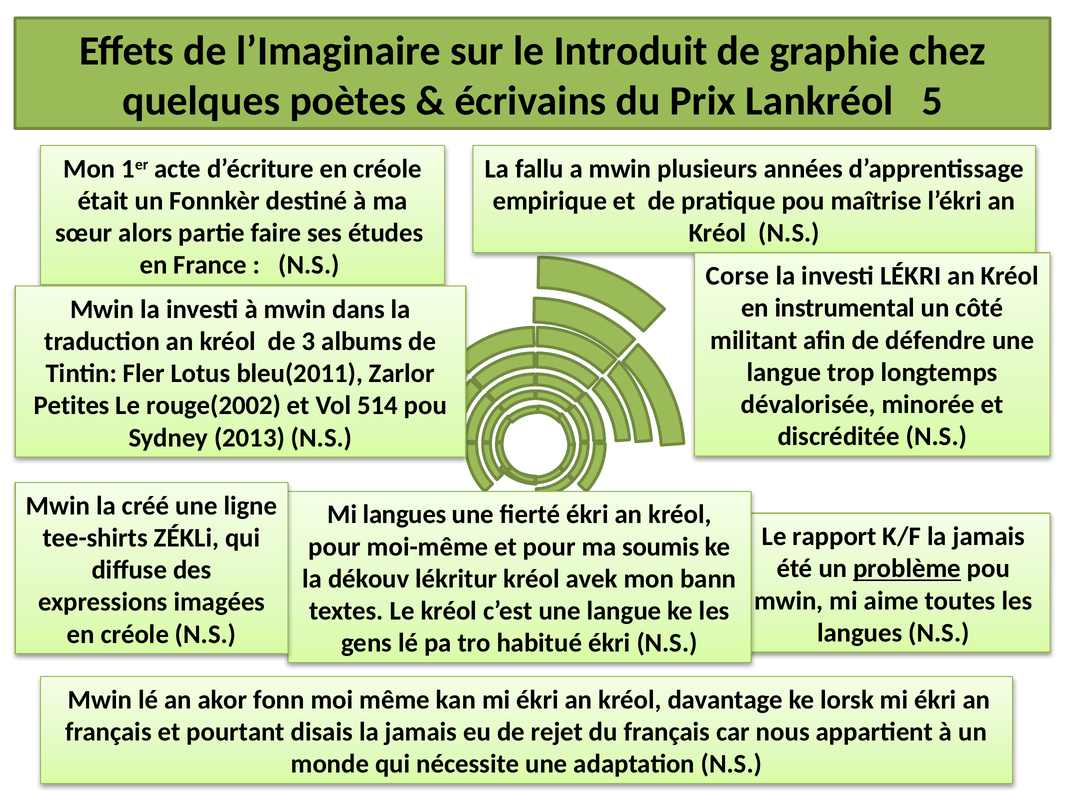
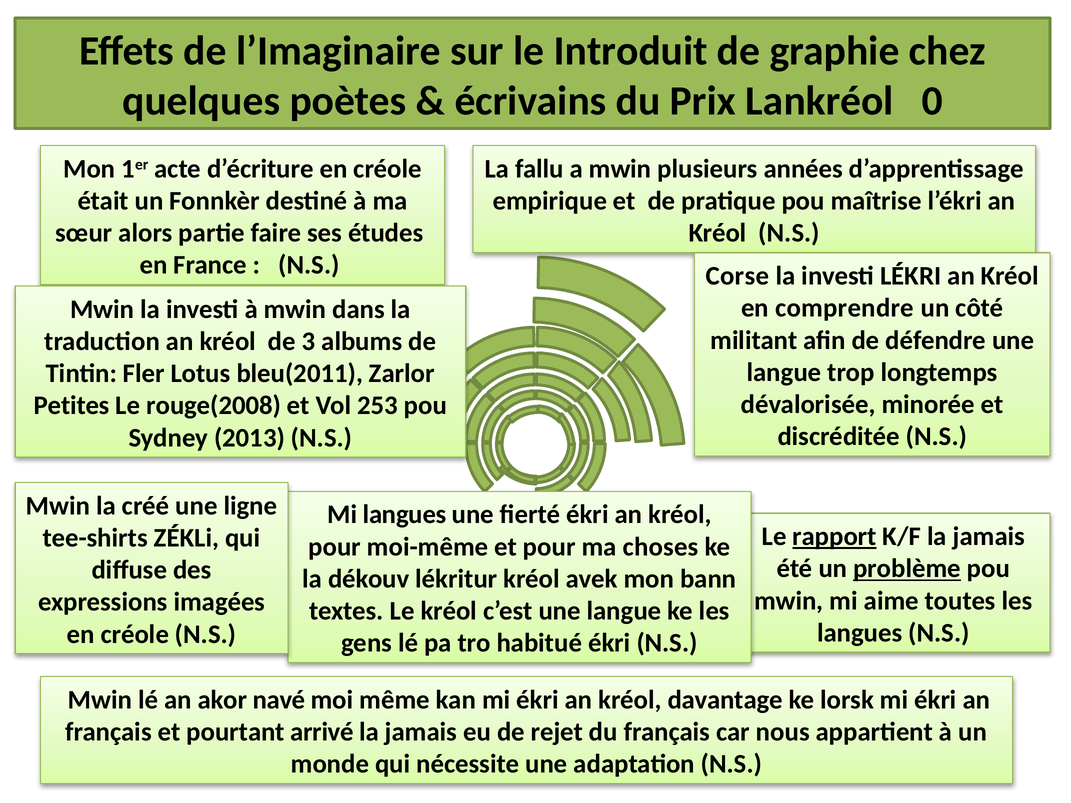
5: 5 -> 0 (932, 101)
instrumental: instrumental -> comprendre (845, 308)
rouge(2002: rouge(2002 -> rouge(2008 (214, 406)
514: 514 -> 253 (377, 406)
rapport underline: none -> present (834, 537)
soumis: soumis -> choses (661, 547)
fonn: fonn -> navé (279, 700)
disais: disais -> arrivé (322, 732)
